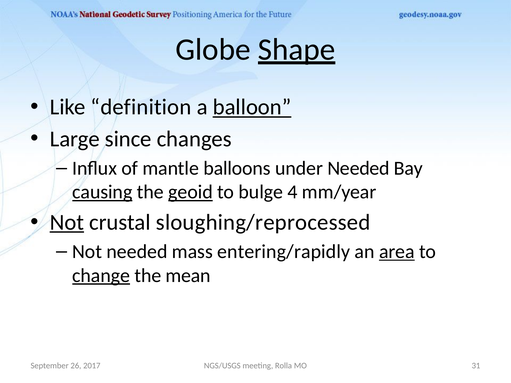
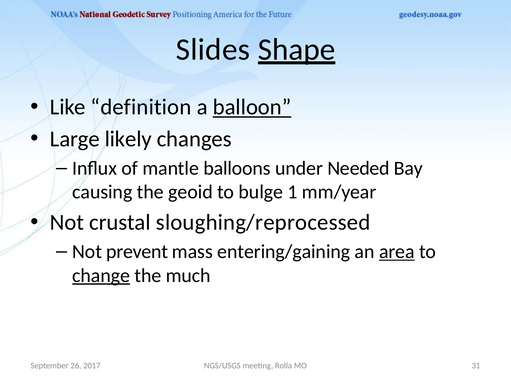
Globe: Globe -> Slides (213, 49)
since: since -> likely (128, 139)
causing underline: present -> none (102, 192)
geoid underline: present -> none (191, 192)
4: 4 -> 1 (293, 192)
Not underline: present -> none (67, 223)
Not needed: needed -> prevent (137, 252)
entering/rapidly: entering/rapidly -> entering/gaining (284, 252)
mean: mean -> much (188, 276)
